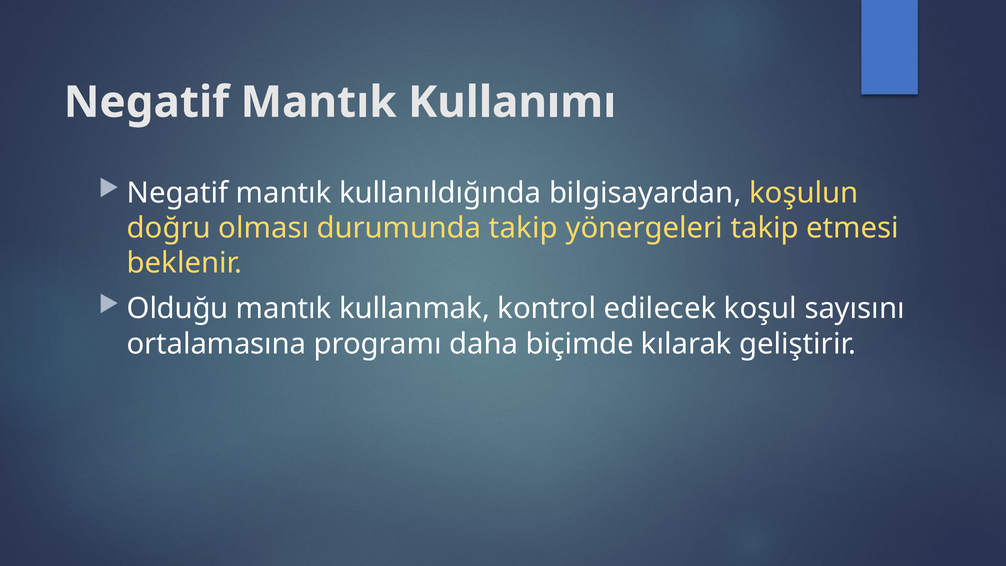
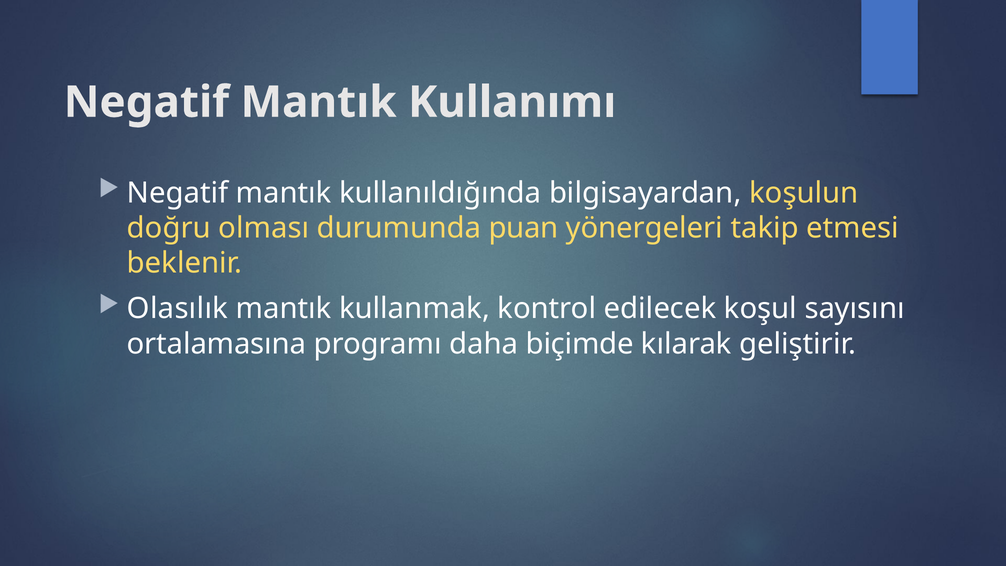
durumunda takip: takip -> puan (524, 228)
Olduğu: Olduğu -> Olasılık (177, 309)
